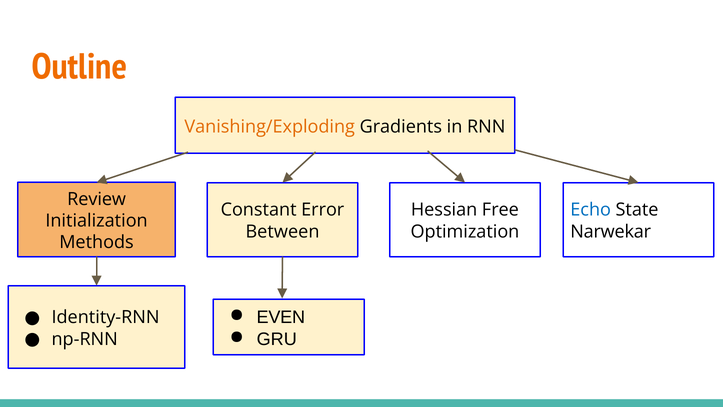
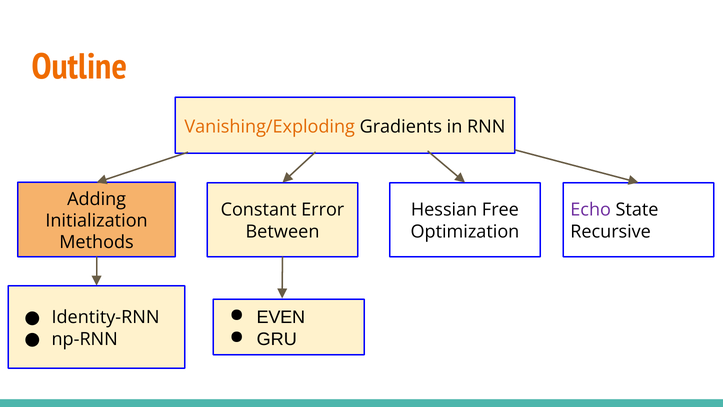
Review: Review -> Adding (97, 199)
Echo colour: blue -> purple (591, 210)
Narwekar: Narwekar -> Recursive (611, 232)
